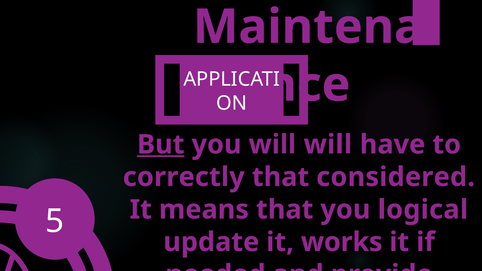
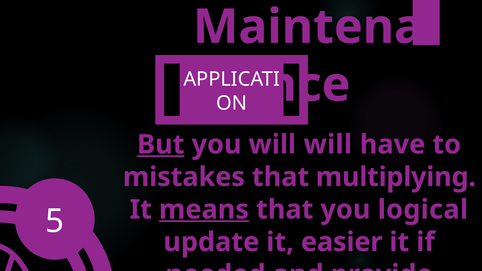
correctly: correctly -> mistakes (184, 177)
considered: considered -> multiplying (396, 177)
means underline: none -> present (204, 210)
works: works -> easier (342, 242)
